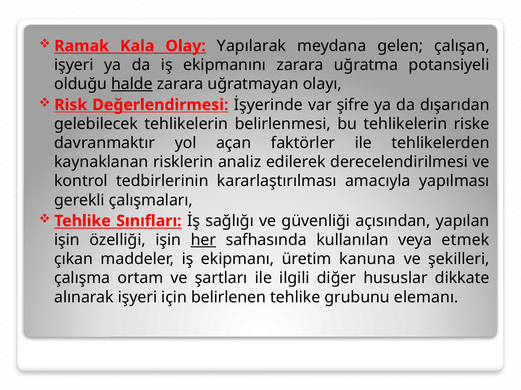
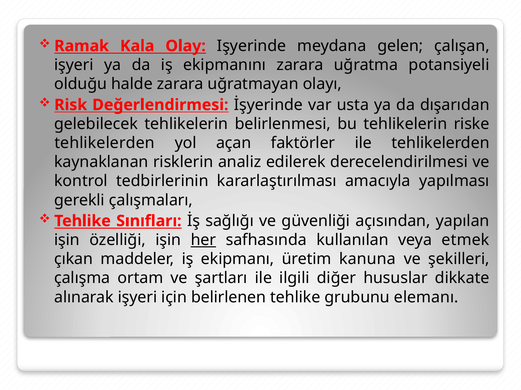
Yapılarak: Yapılarak -> Işyerinde (252, 46)
halde underline: present -> none (132, 84)
şifre: şifre -> usta (353, 105)
davranmaktır: davranmaktır -> tehlikelerden (105, 143)
